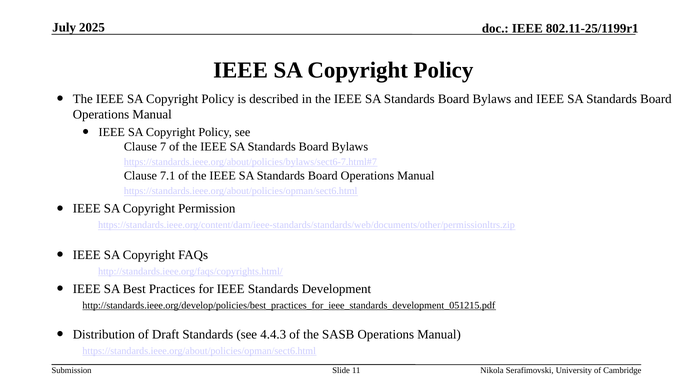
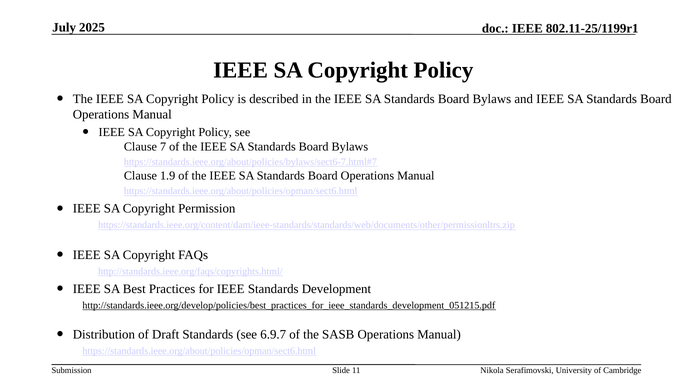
7.1: 7.1 -> 1.9 (168, 176)
4.4.3: 4.4.3 -> 6.9.7 (273, 335)
